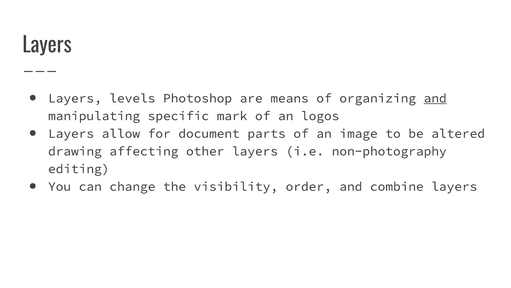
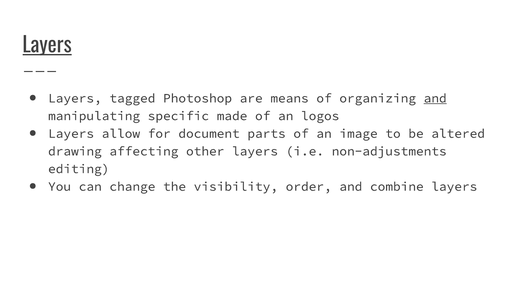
Layers underline: none -> present (47, 45)
levels: levels -> tagged (132, 98)
mark: mark -> made (232, 116)
non-photography: non-photography -> non-adjustments (389, 151)
